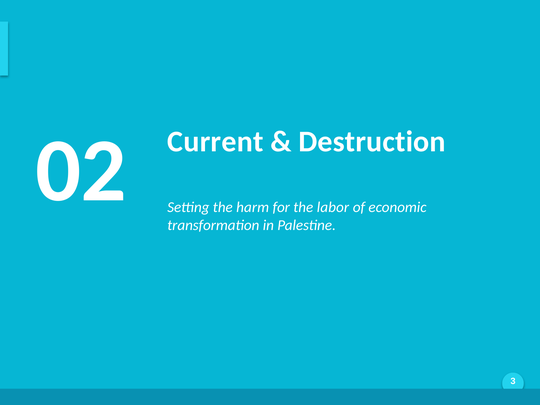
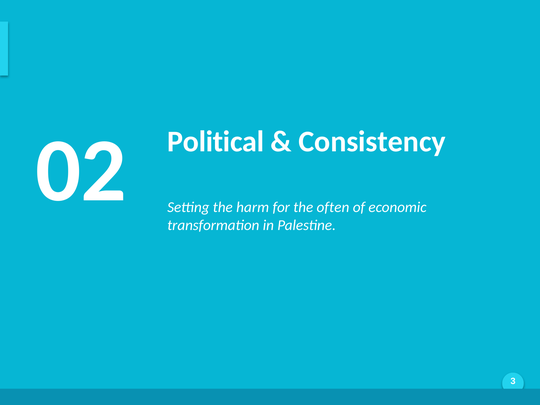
Current: Current -> Political (216, 142)
Destruction: Destruction -> Consistency (372, 142)
labor: labor -> often (333, 207)
